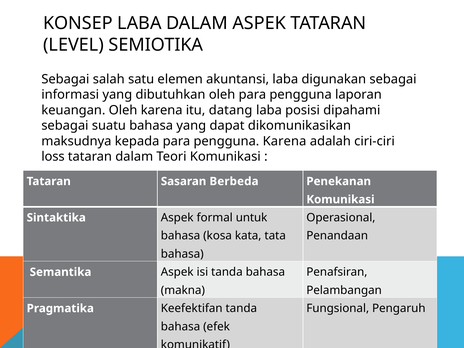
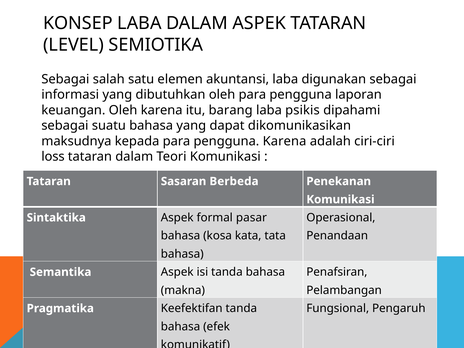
datang: datang -> barang (231, 110)
posisi: posisi -> psikis (302, 110)
untuk: untuk -> pasar (251, 218)
